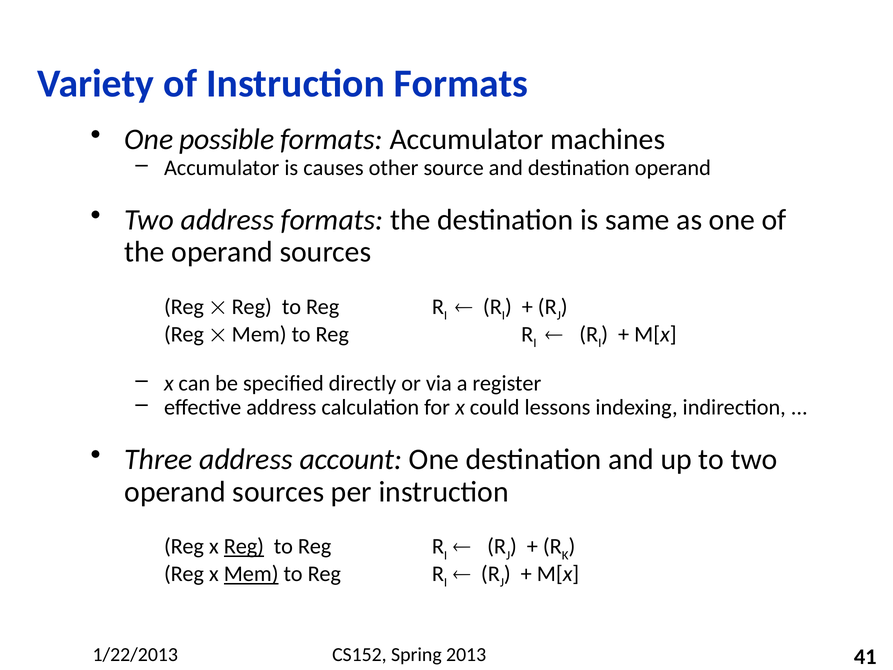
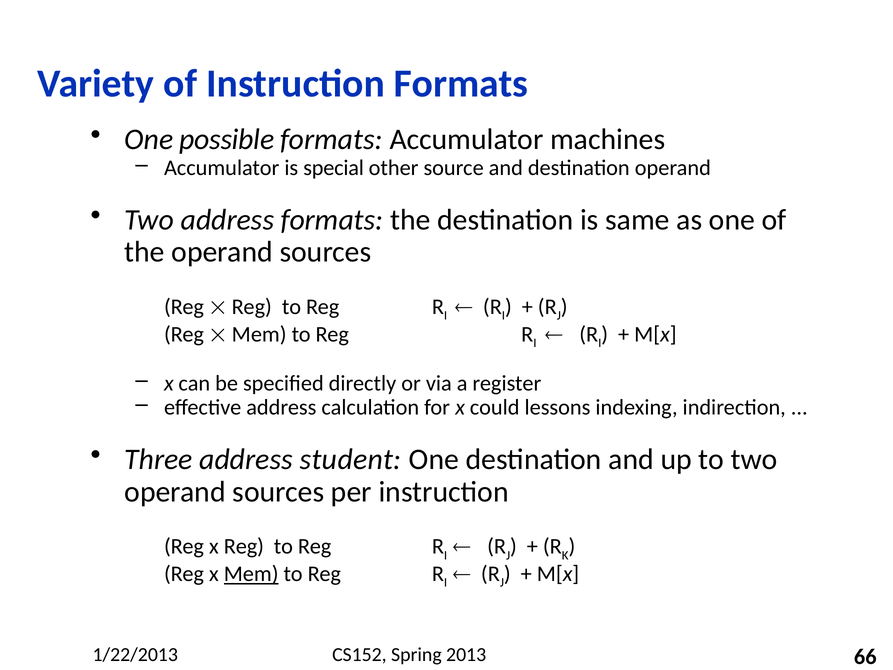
causes: causes -> special (334, 168)
account: account -> student (351, 459)
Reg underline: present -> none (244, 546)
41: 41 -> 66 (865, 657)
